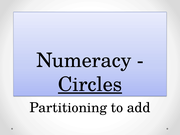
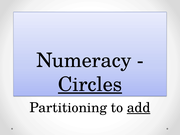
add underline: none -> present (139, 108)
